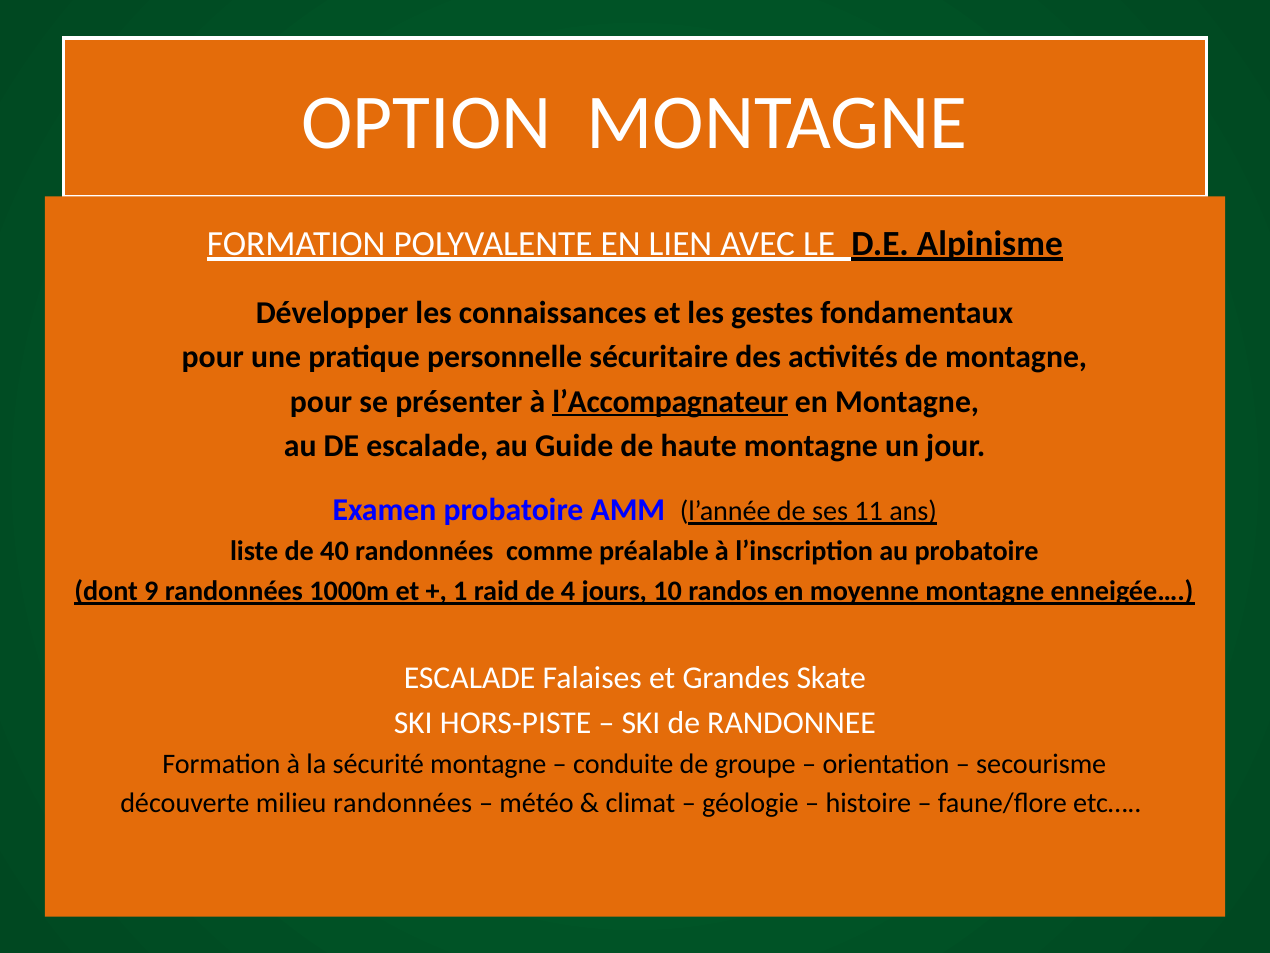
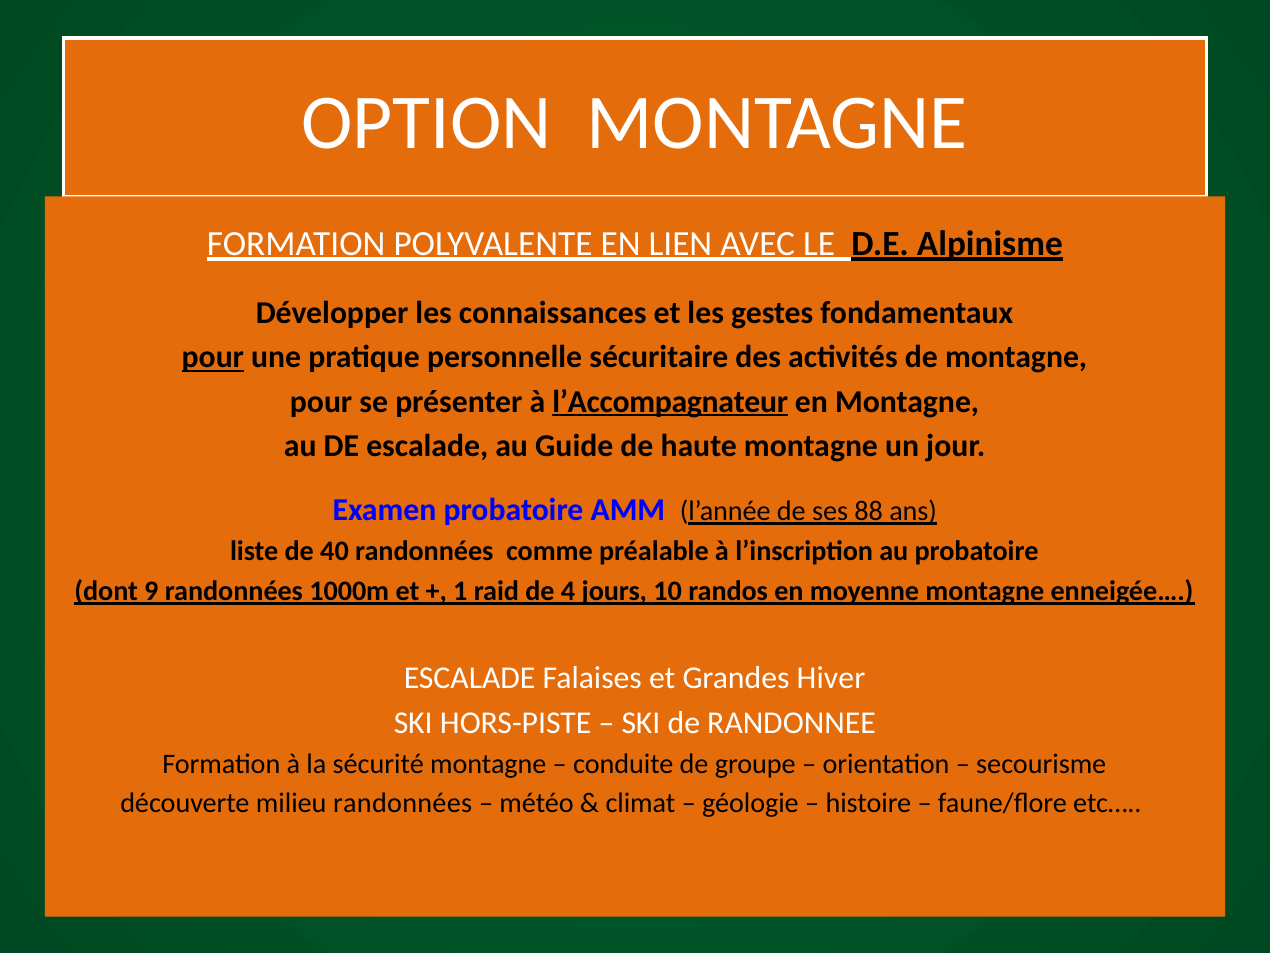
pour underline: none -> present (213, 357)
11: 11 -> 88 (869, 511)
Skate: Skate -> Hiver (831, 678)
